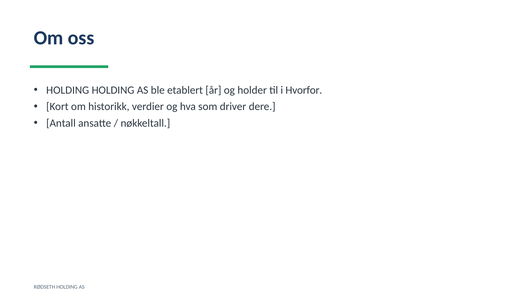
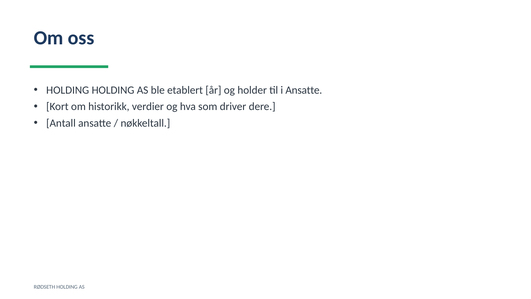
i Hvorfor: Hvorfor -> Ansatte (304, 90)
